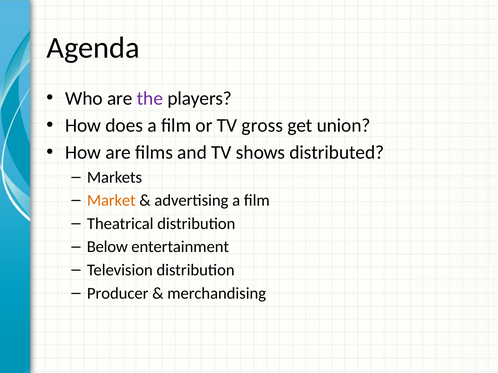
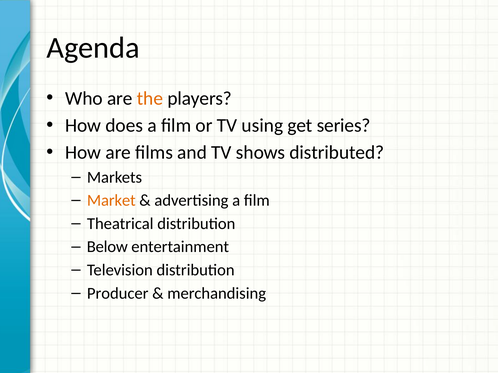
the colour: purple -> orange (150, 98)
gross: gross -> using (262, 126)
union: union -> series (344, 126)
